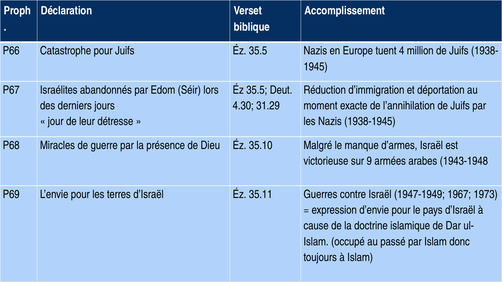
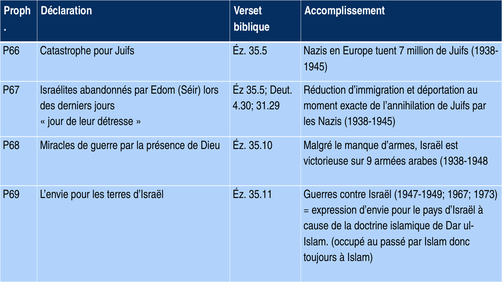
4: 4 -> 7 (402, 51)
1943-1948: 1943-1948 -> 1938-1948 (464, 161)
